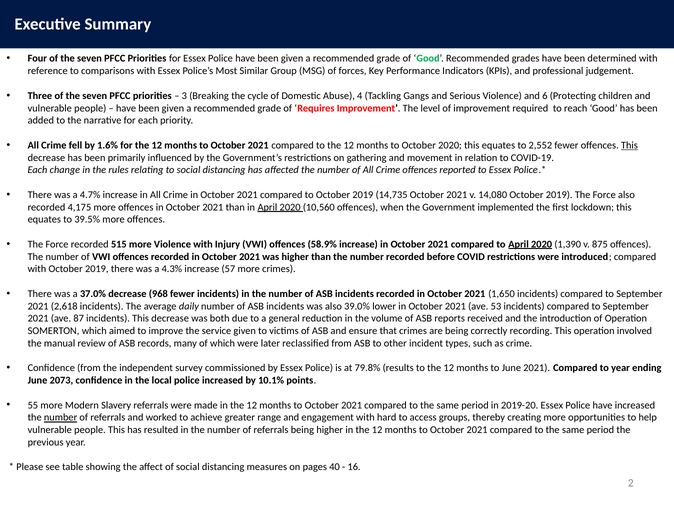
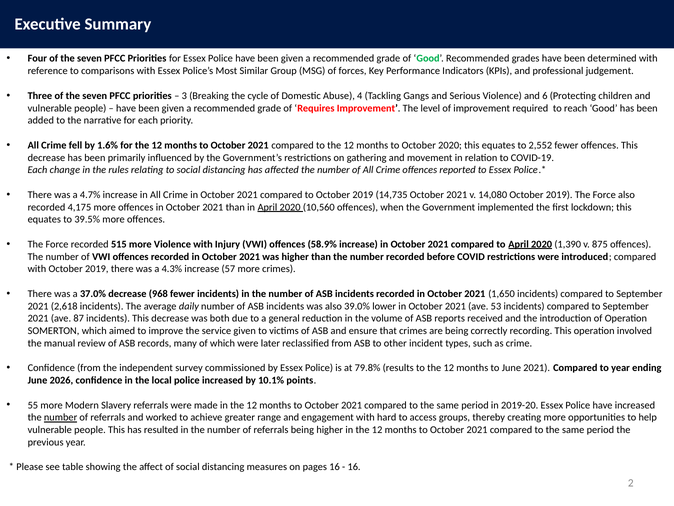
This underline: present -> none (629, 145)
2073: 2073 -> 2026 (61, 380)
pages 40: 40 -> 16 (334, 467)
